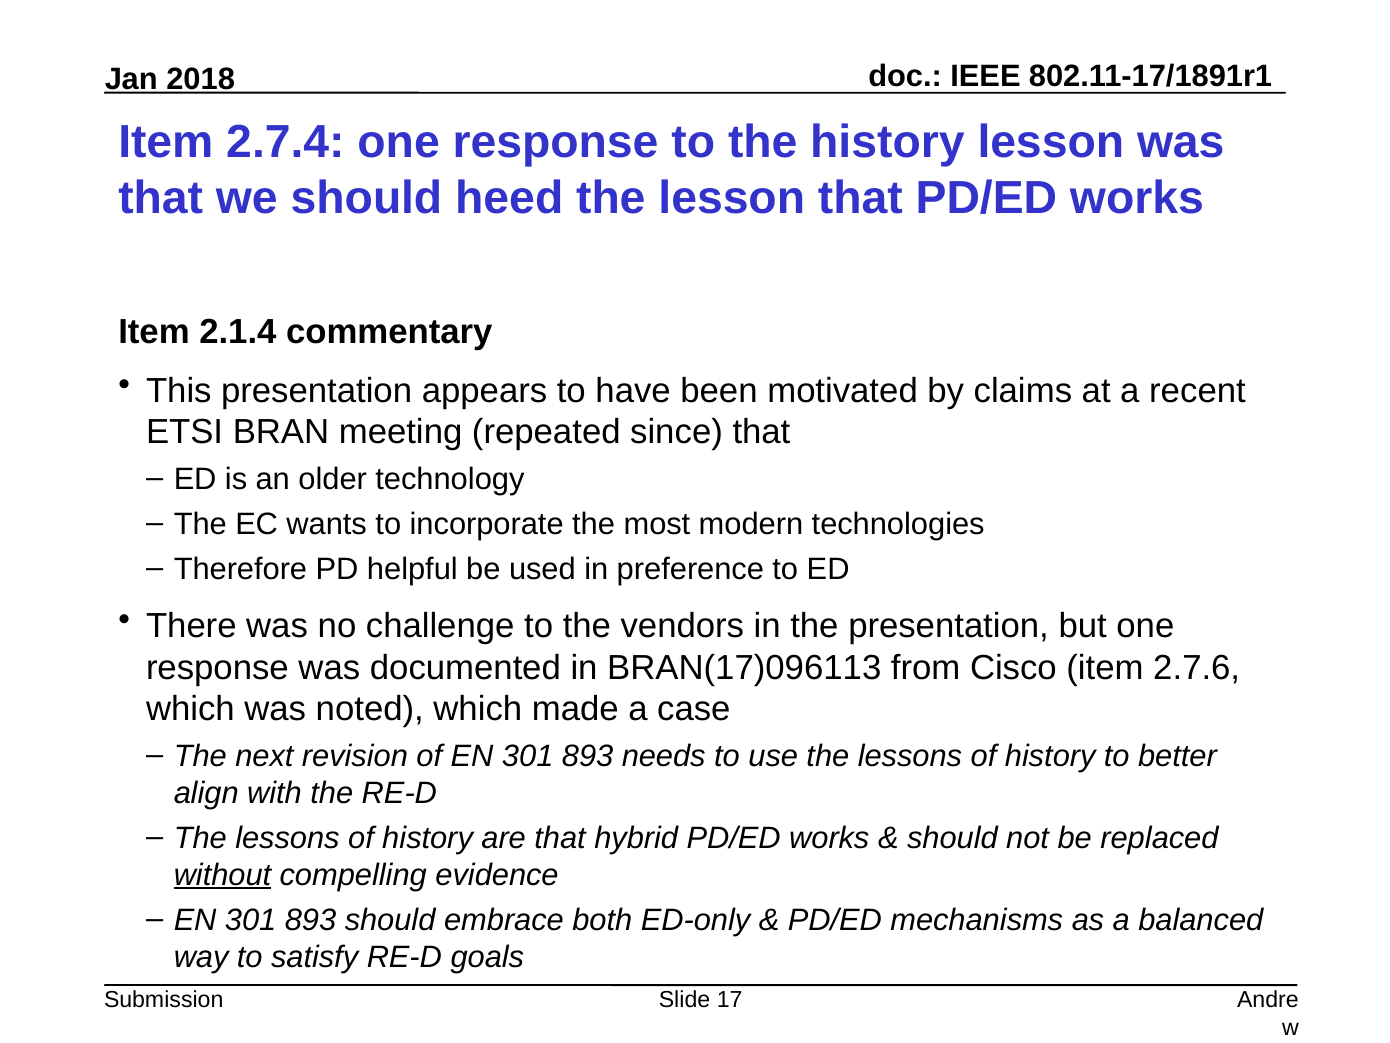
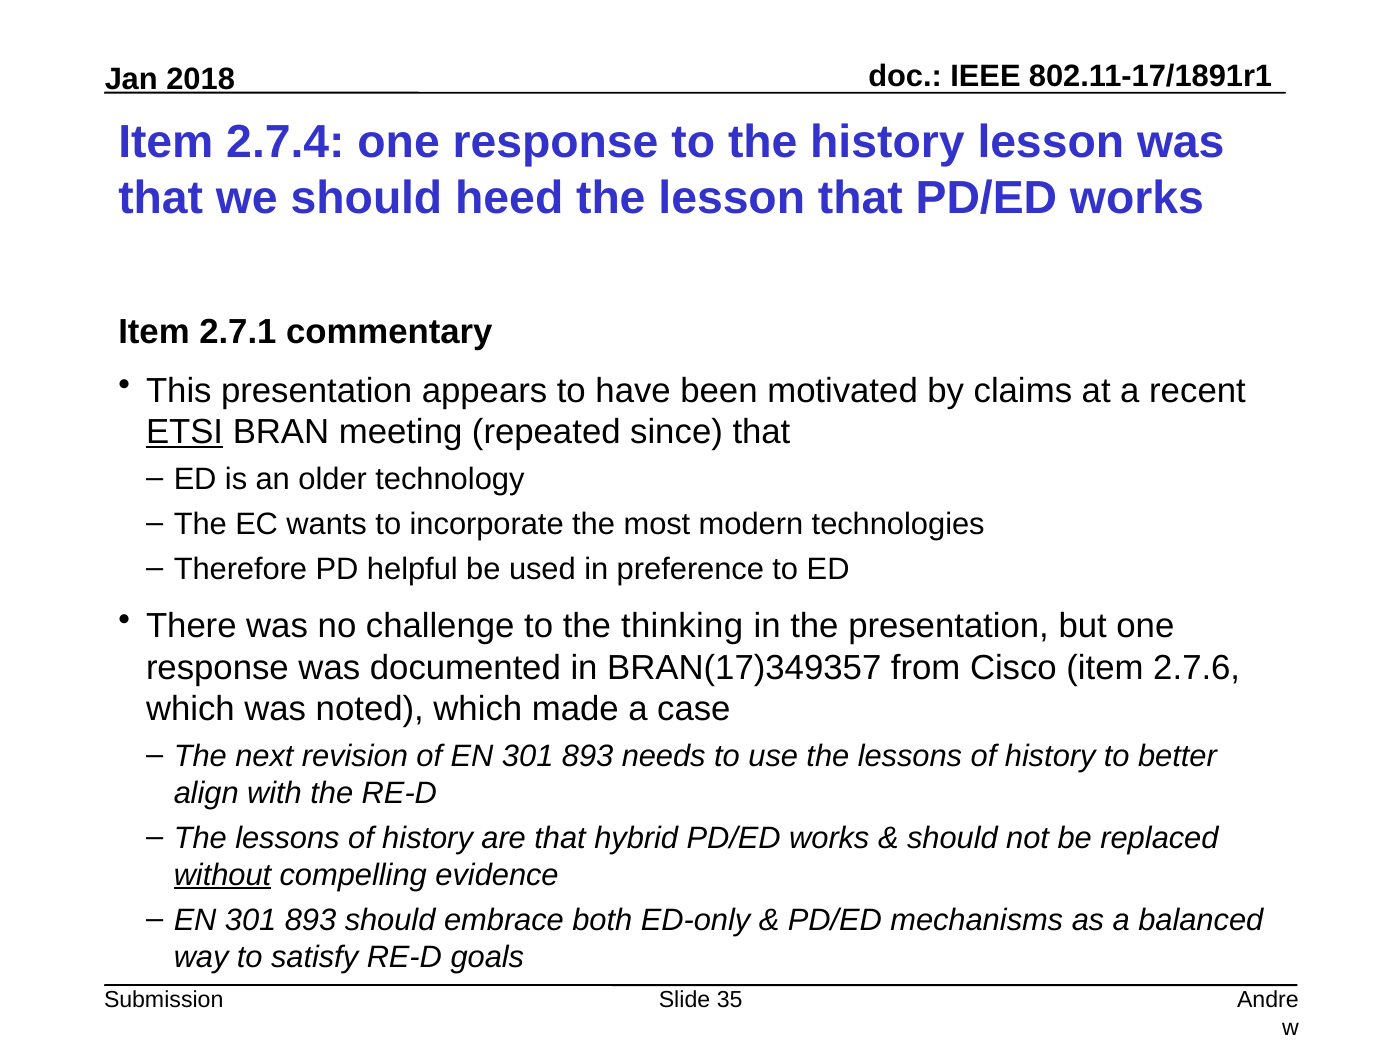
2.1.4: 2.1.4 -> 2.7.1 (238, 331)
ETSI underline: none -> present (185, 432)
vendors: vendors -> thinking (682, 626)
BRAN(17)096113: BRAN(17)096113 -> BRAN(17)349357 (744, 667)
17: 17 -> 35 (730, 1000)
